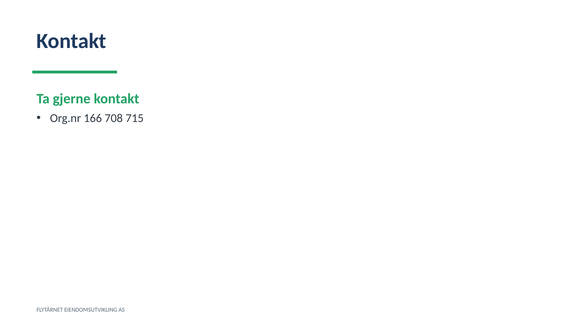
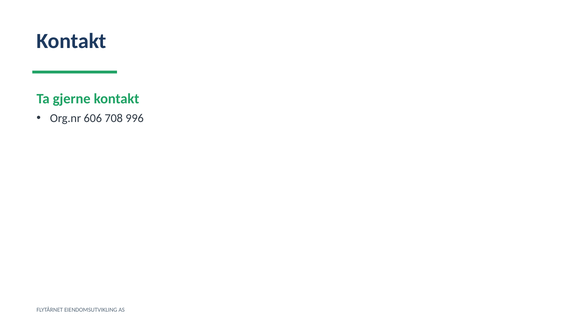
166: 166 -> 606 (93, 118)
715: 715 -> 996 (135, 118)
